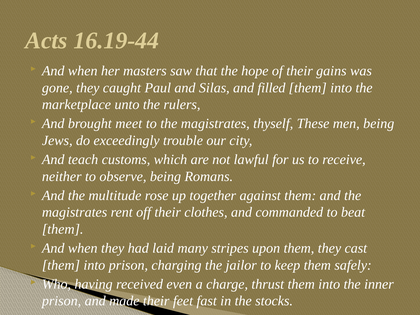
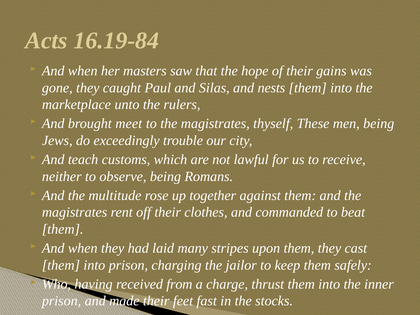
16.19-44: 16.19-44 -> 16.19-84 (116, 41)
filled: filled -> nests (271, 88)
even: even -> from (179, 284)
